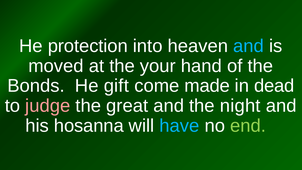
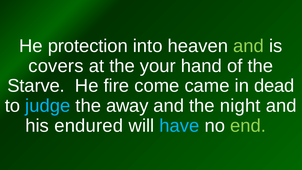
and colour: light blue -> light green (249, 46)
moved: moved -> covers (56, 66)
Bonds: Bonds -> Starve (36, 86)
gift: gift -> fire (116, 86)
made: made -> came (207, 86)
judge colour: pink -> light blue (48, 106)
great: great -> away (127, 106)
hosanna: hosanna -> endured (89, 126)
